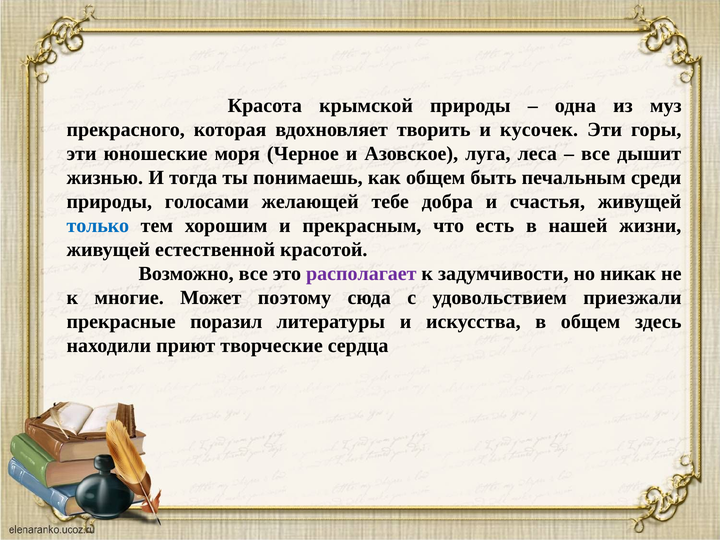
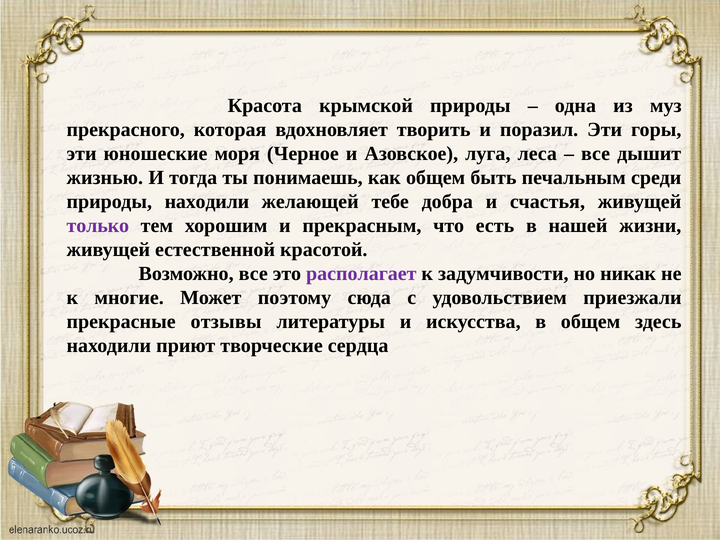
кусочек: кусочек -> поразил (539, 130)
природы голосами: голосами -> находили (207, 202)
только colour: blue -> purple (98, 226)
поразил: поразил -> отзывы (226, 322)
